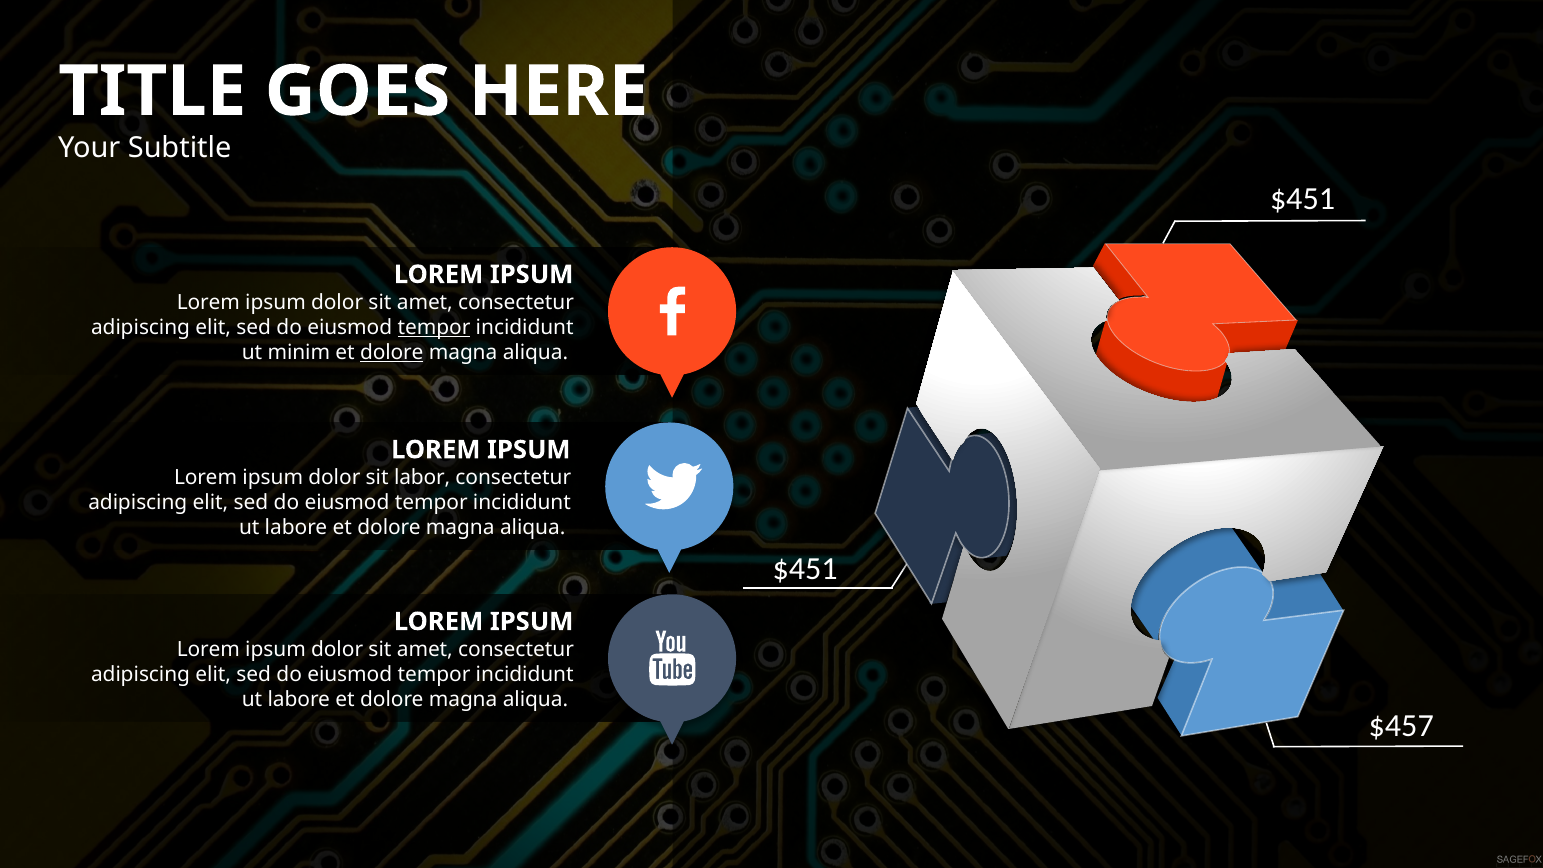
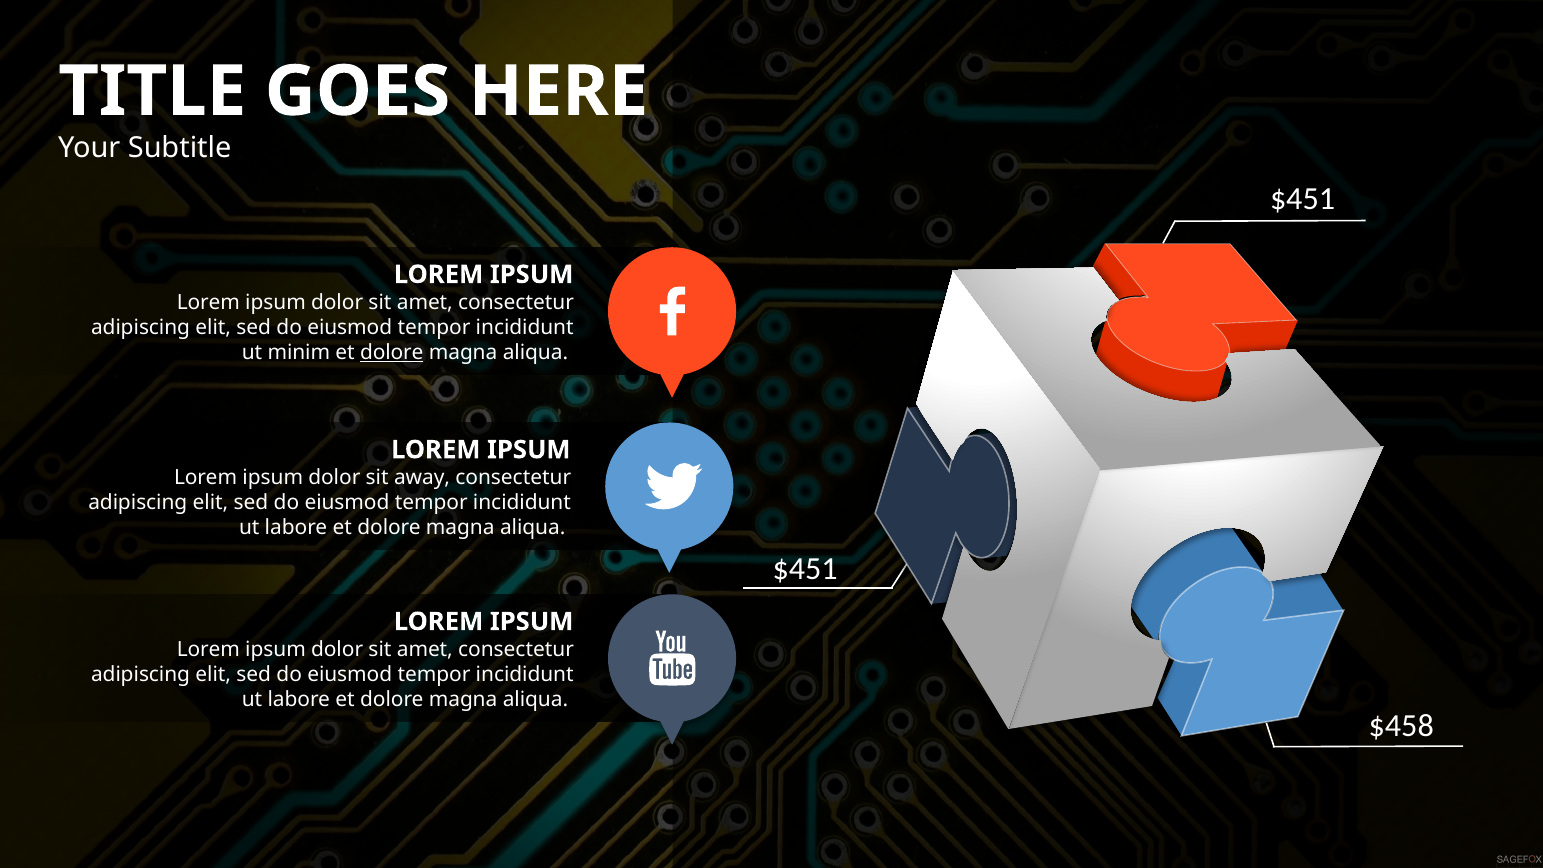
tempor underline: present -> none (434, 327)
labor: labor -> away (422, 477)
$457: $457 -> $458 (1401, 726)
